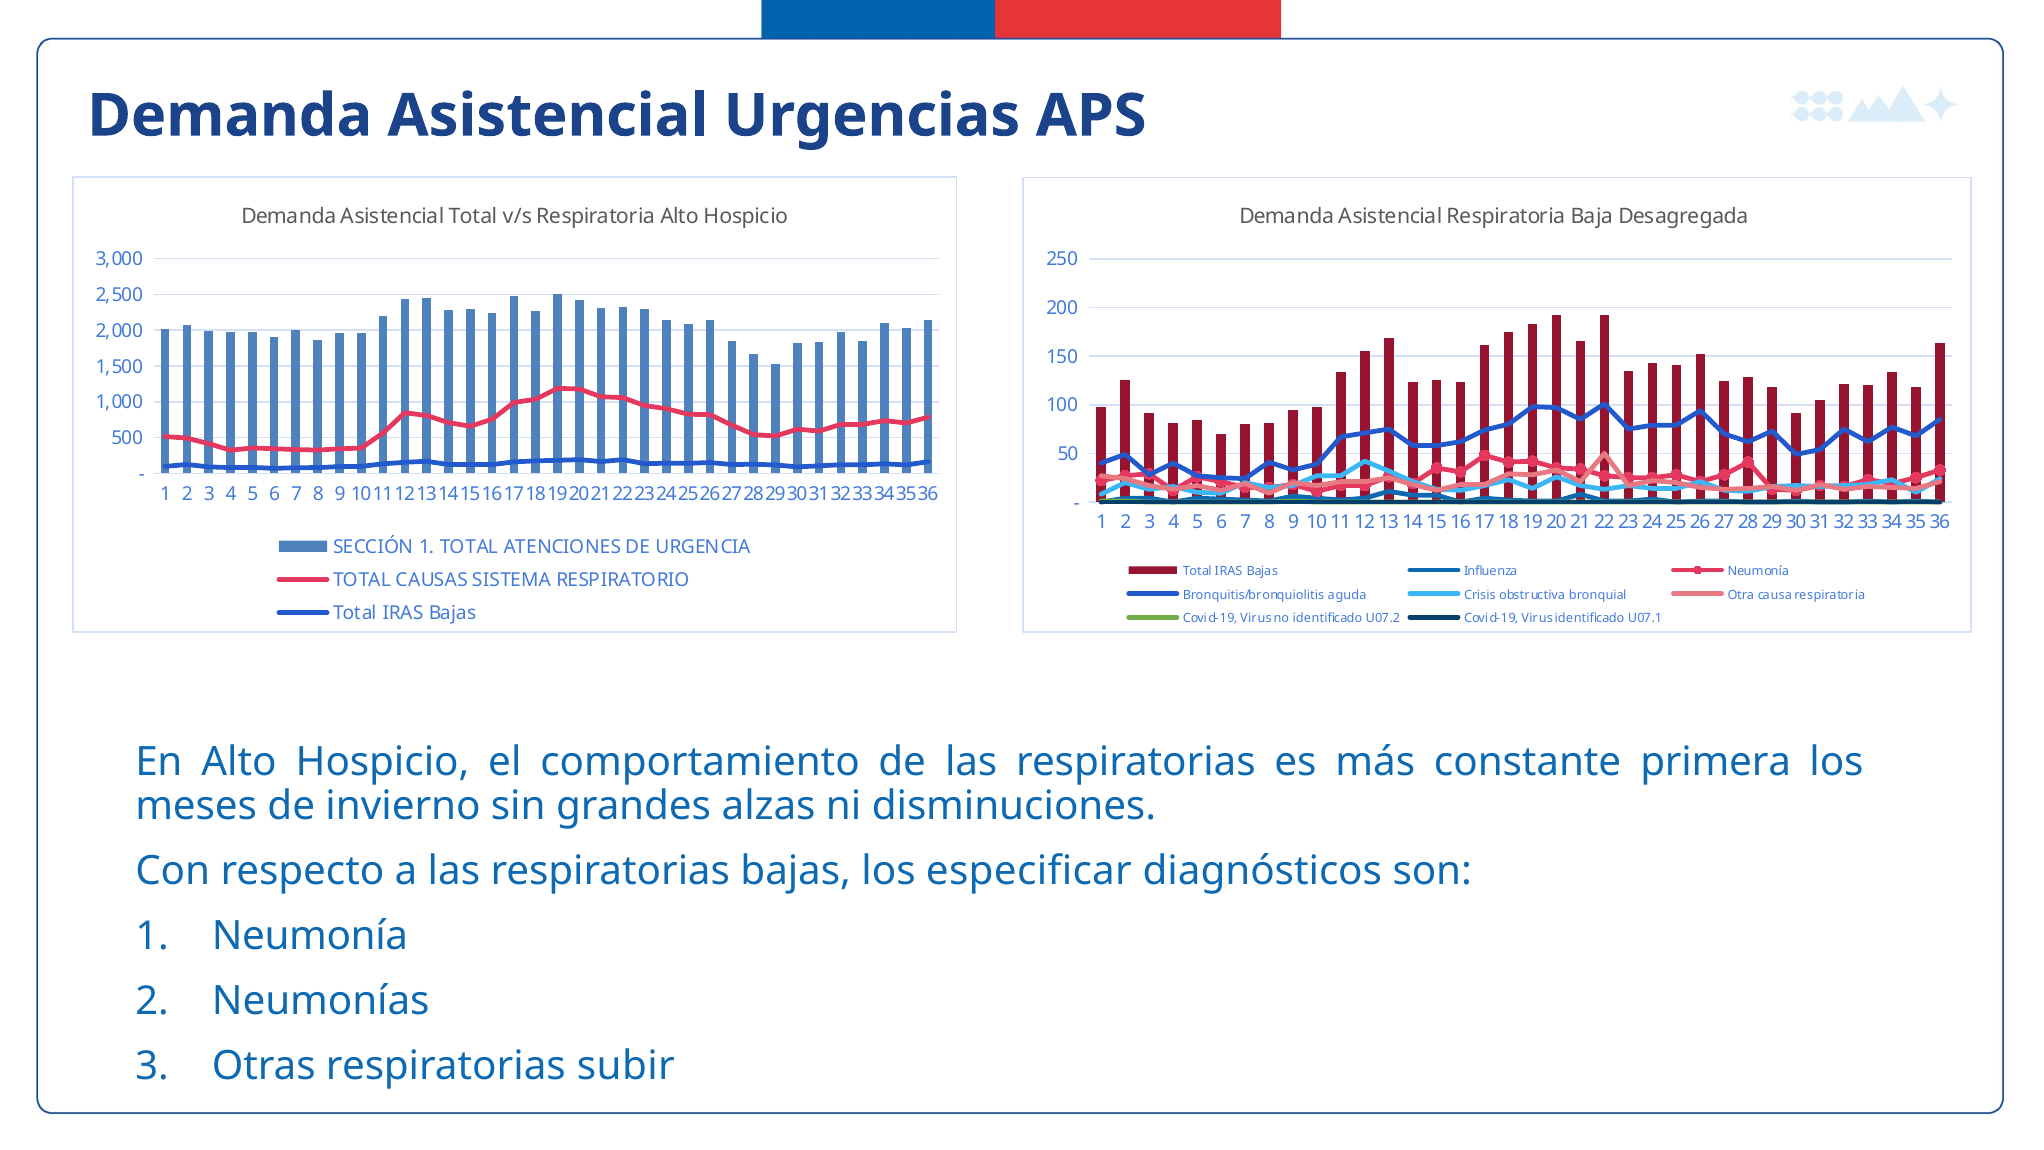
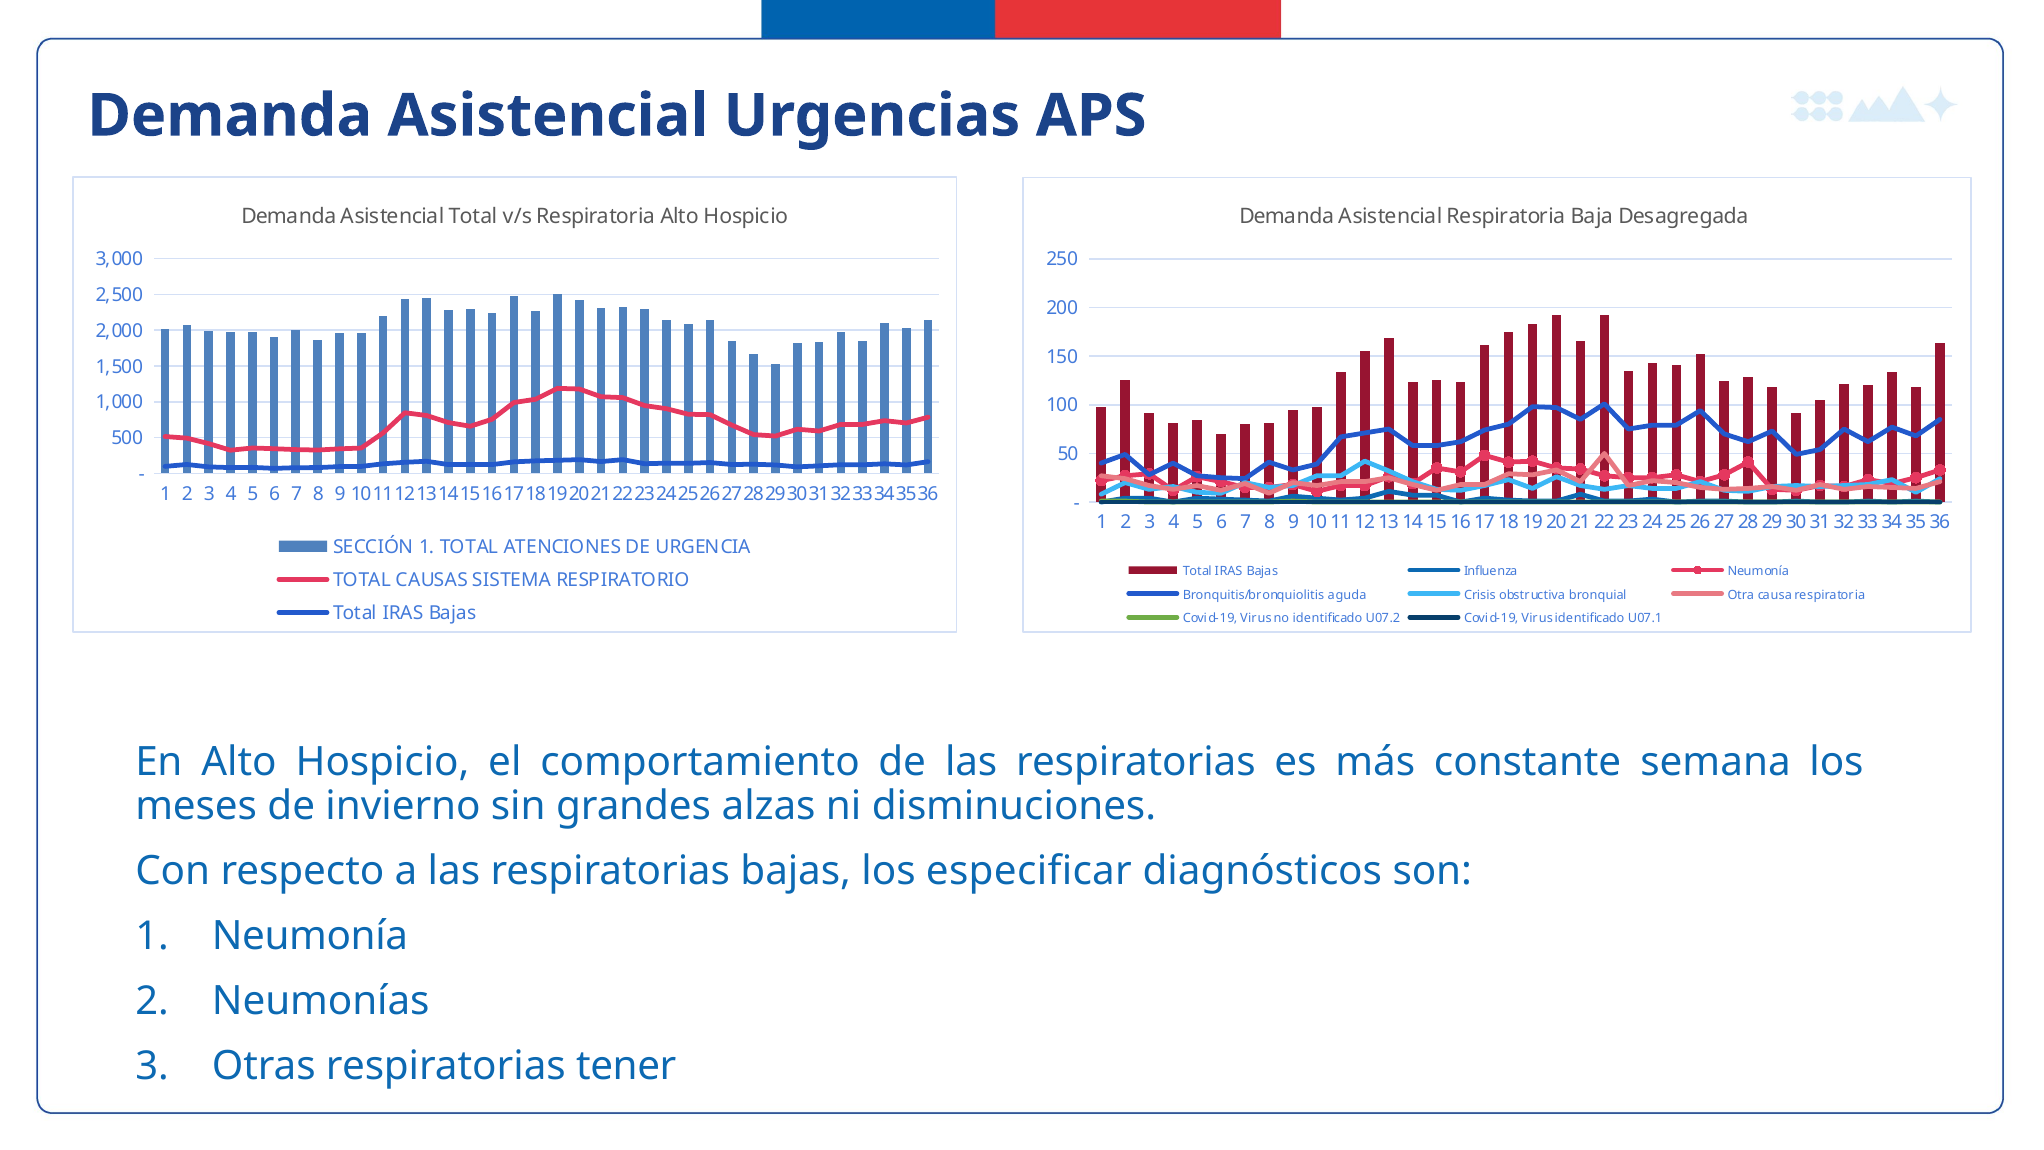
primera: primera -> semana (1715, 762)
subir: subir -> tener (626, 1066)
